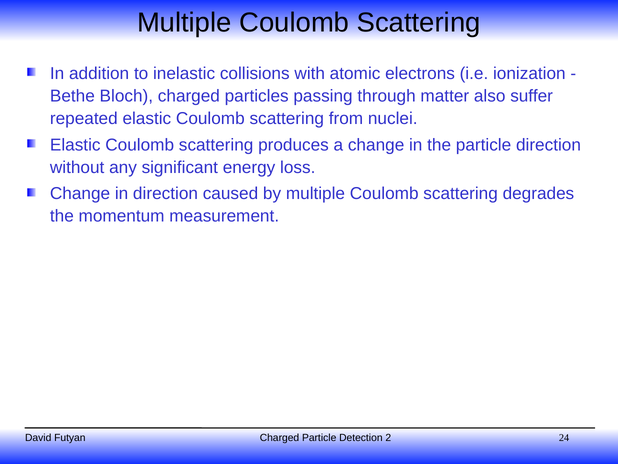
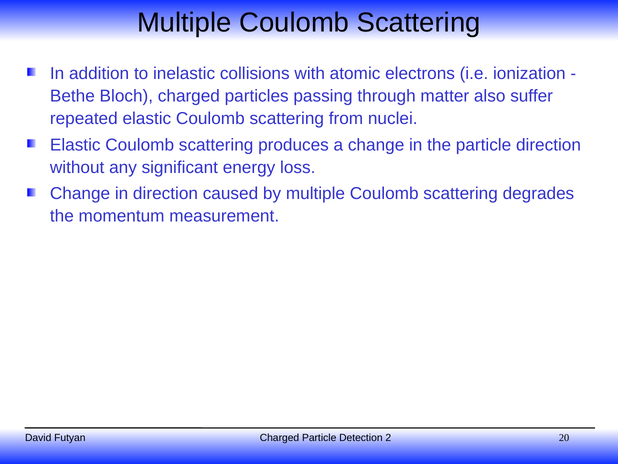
24: 24 -> 20 (564, 437)
